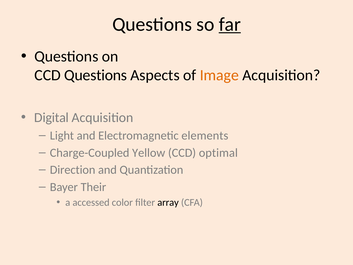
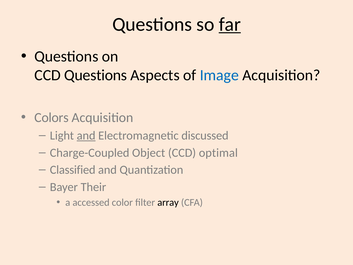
Image colour: orange -> blue (219, 75)
Digital: Digital -> Colors (52, 117)
and underline: none -> present (86, 135)
elements: elements -> discussed (205, 135)
Yellow: Yellow -> Object (149, 153)
Direction: Direction -> Classified (73, 170)
